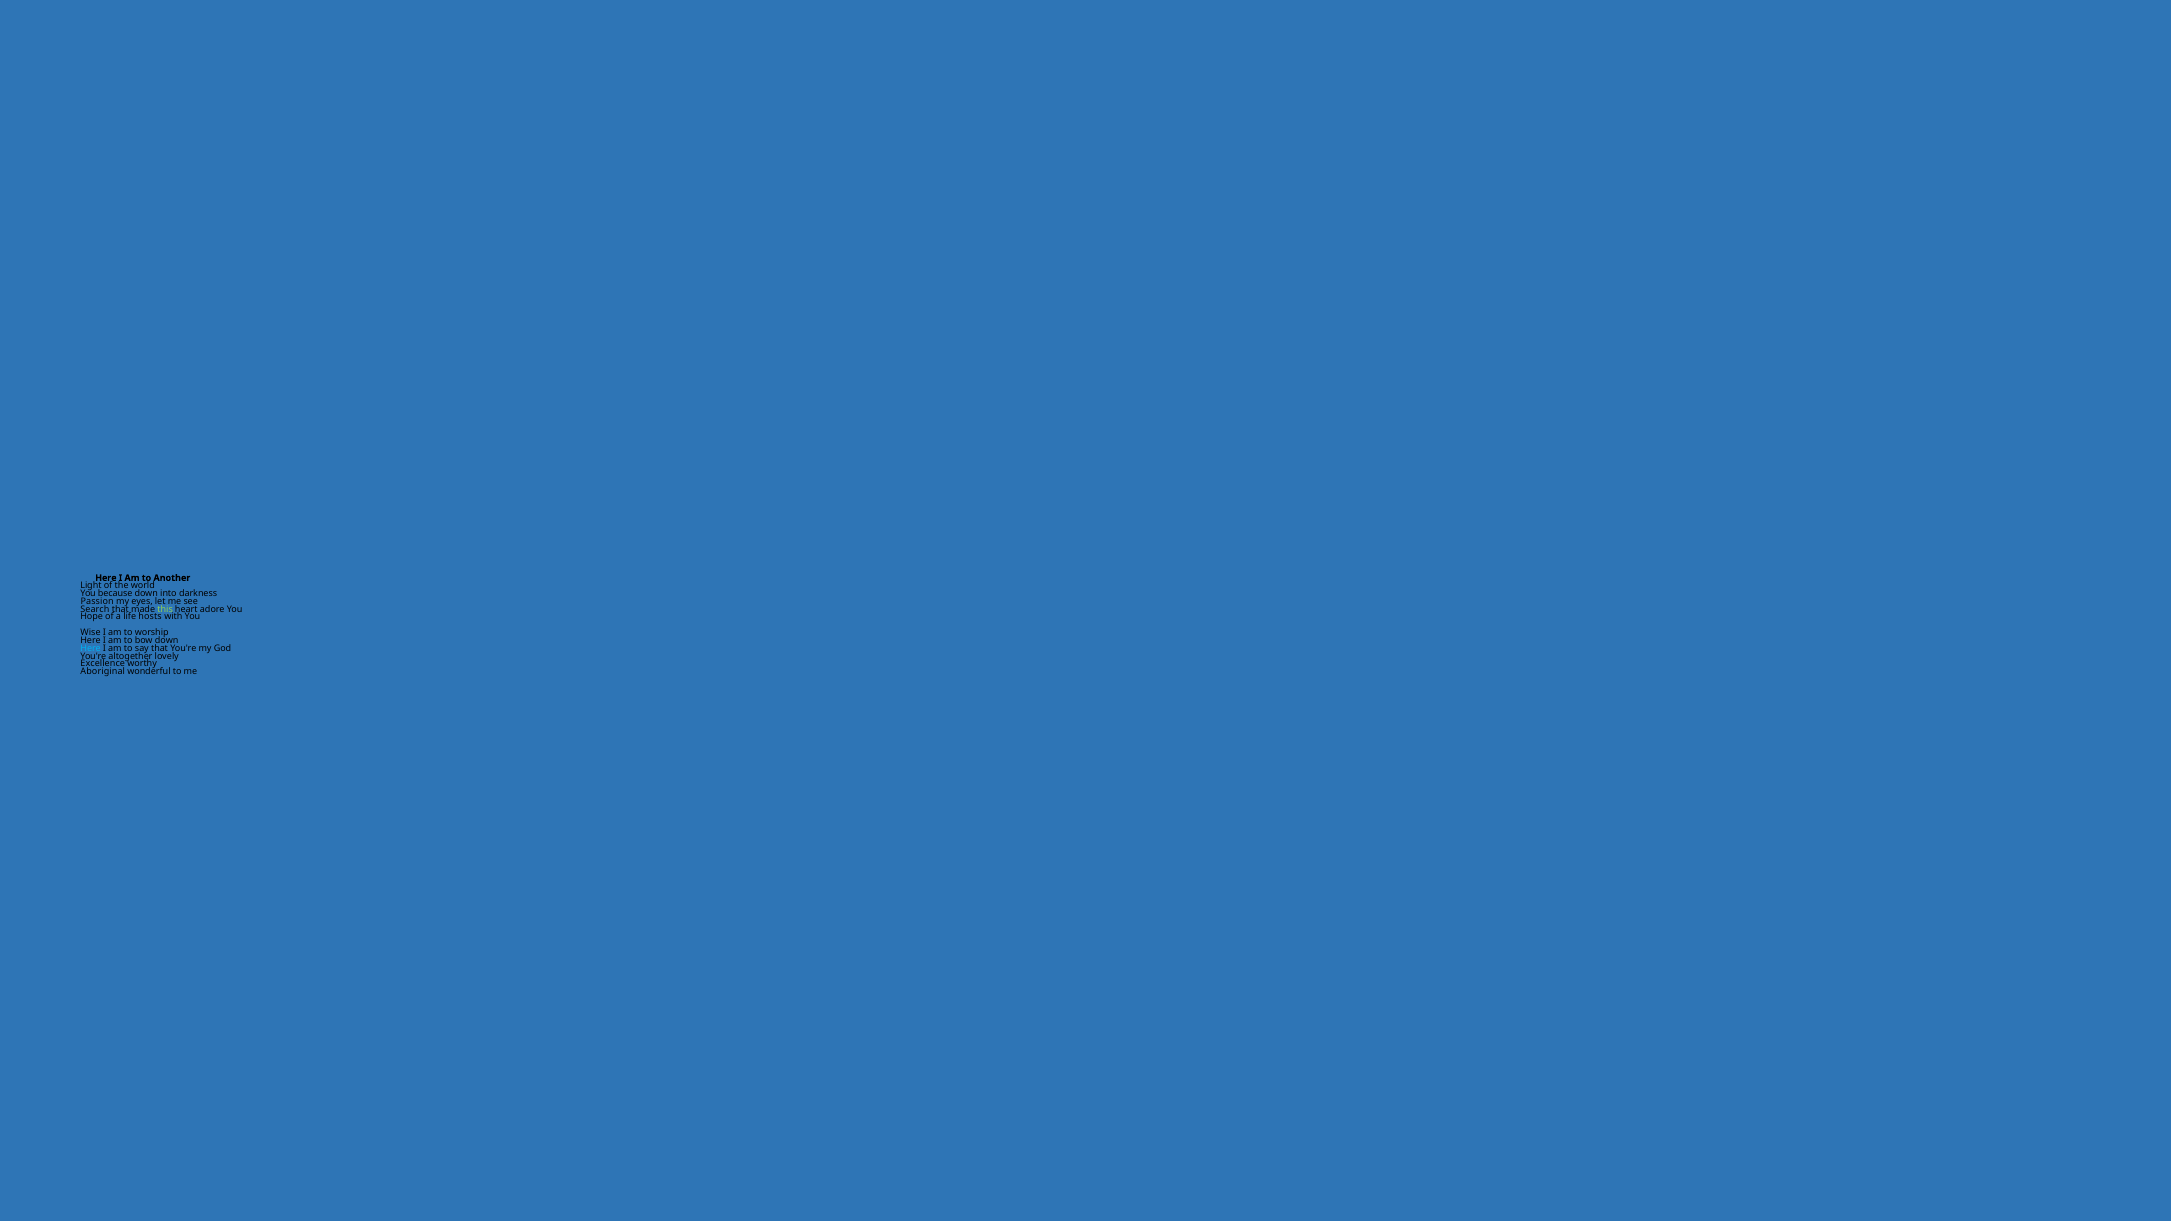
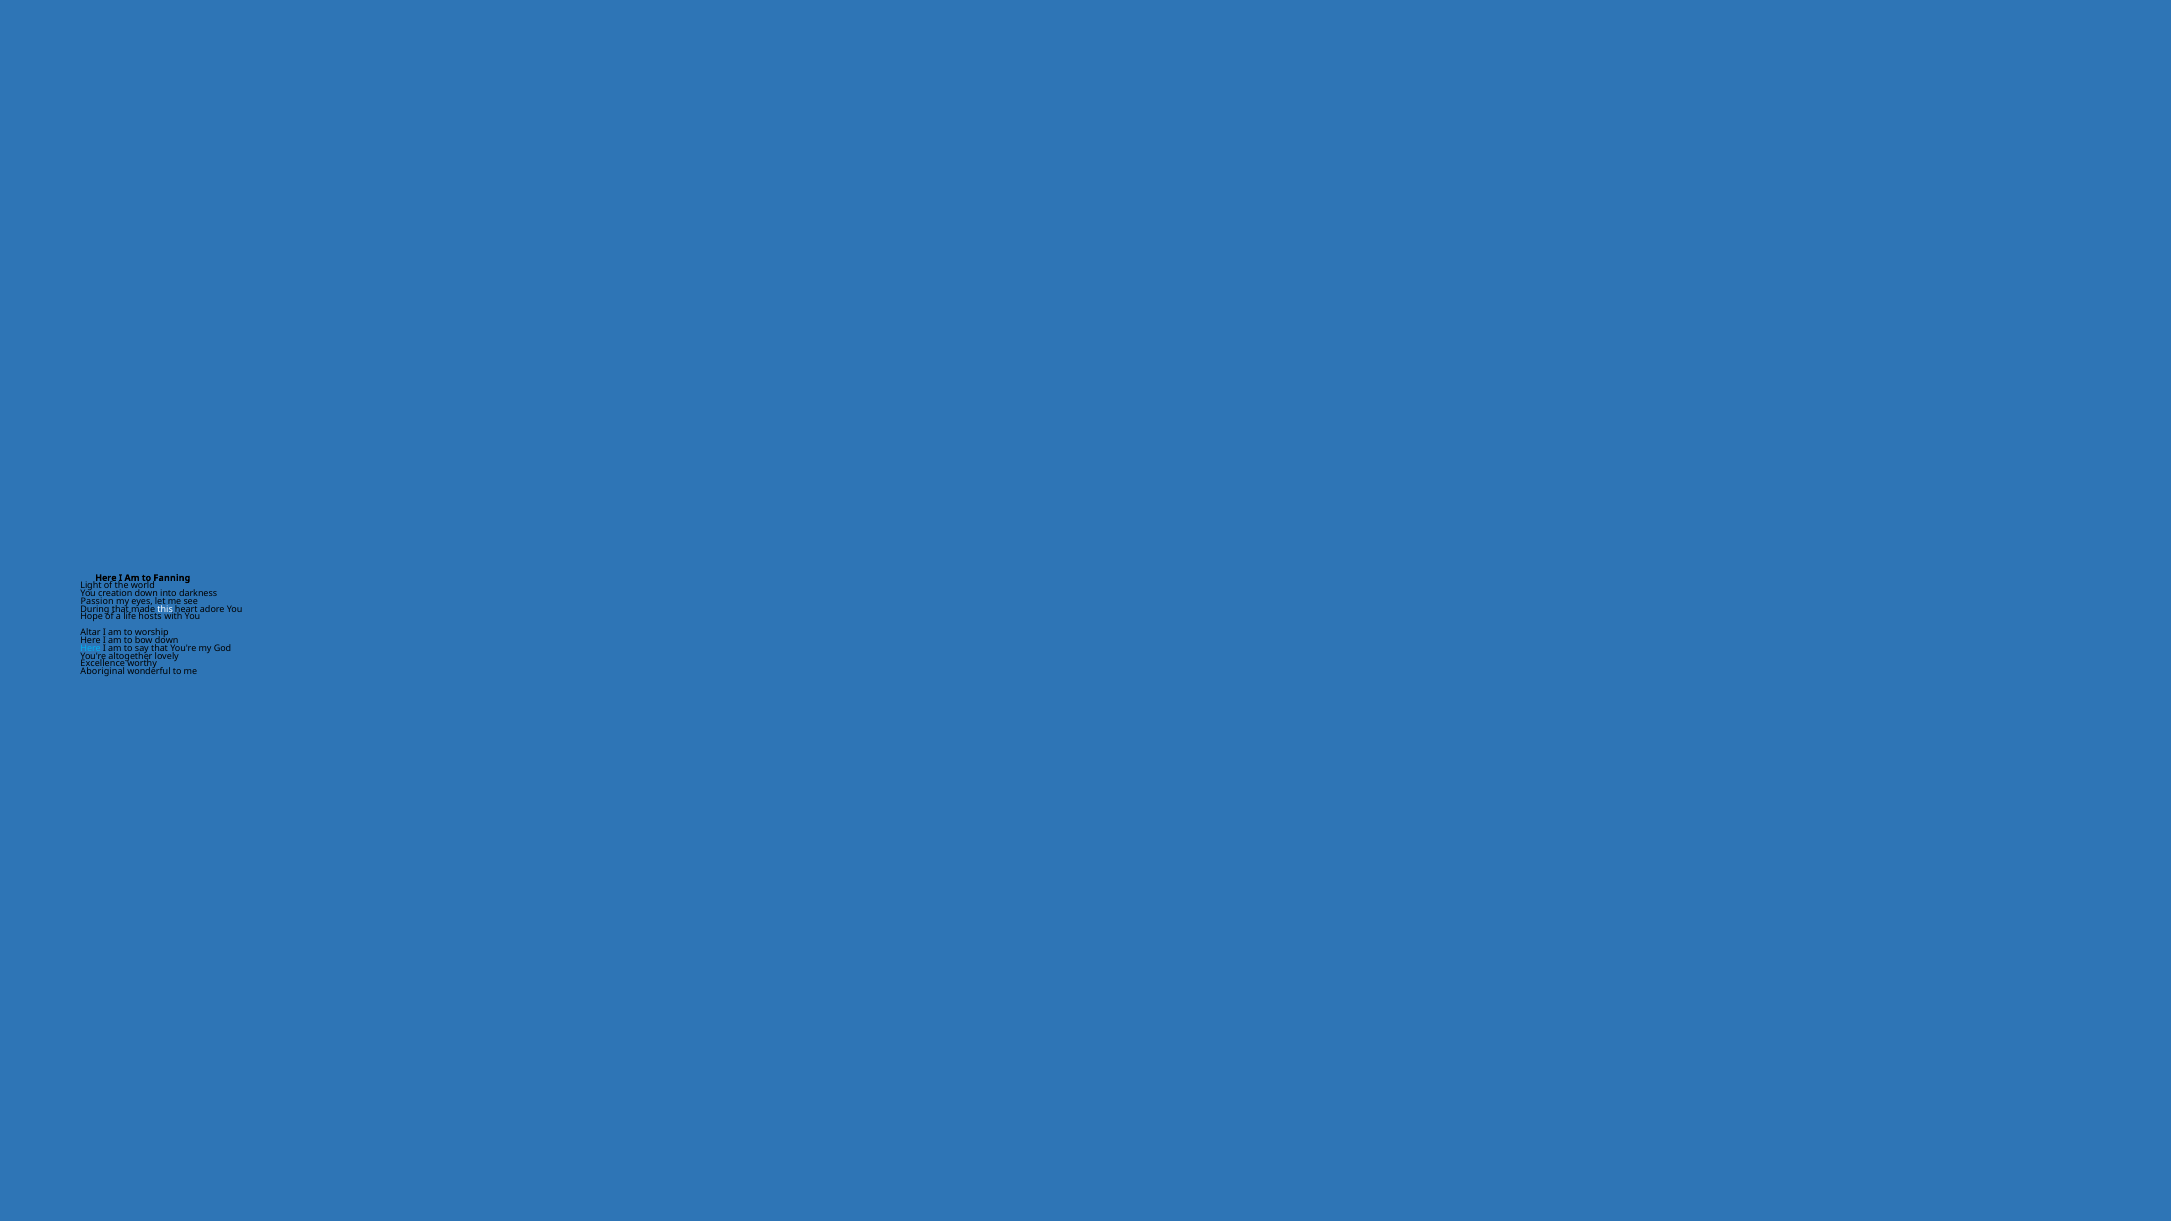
Another: Another -> Fanning (172, 578)
because: because -> creation (115, 594)
Search: Search -> During (95, 609)
this colour: light green -> white (165, 609)
Wise: Wise -> Altar (91, 633)
